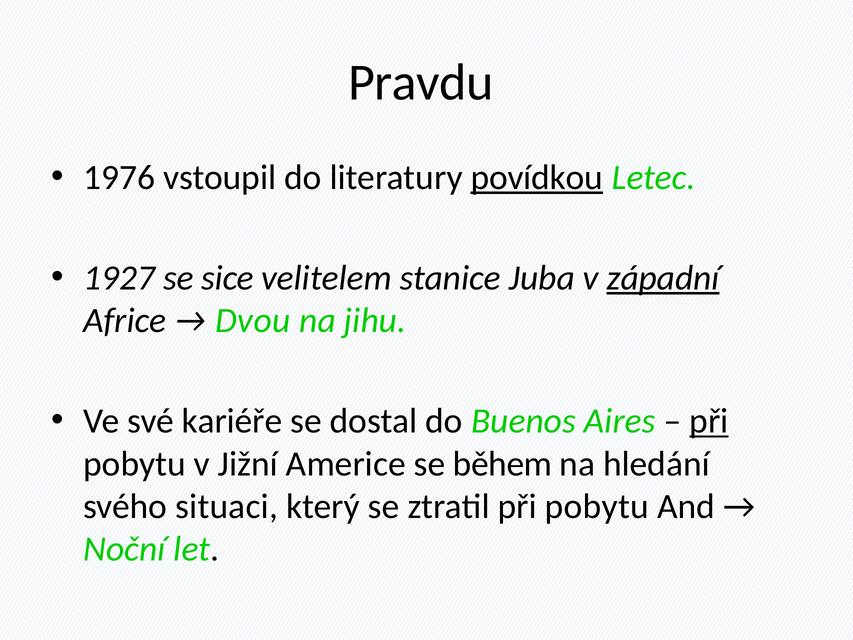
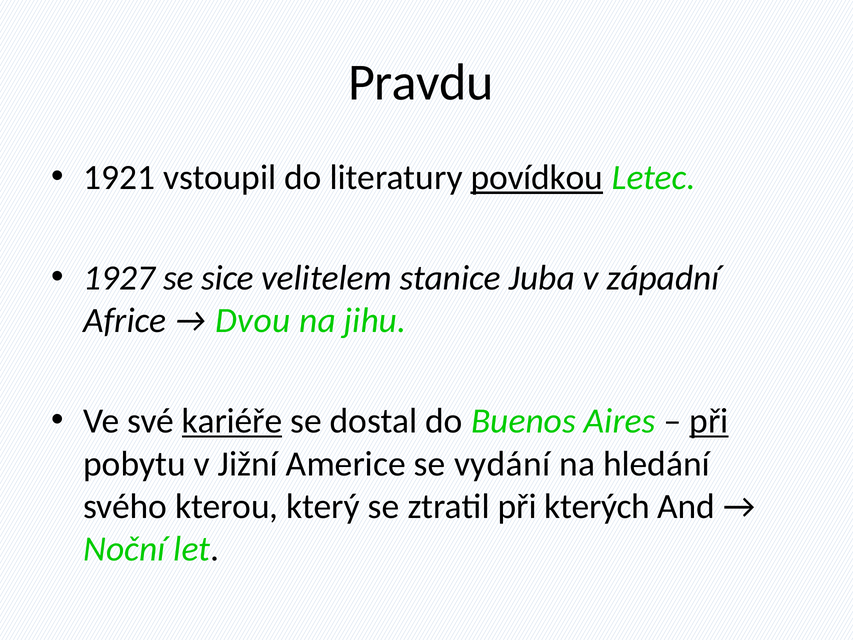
1976: 1976 -> 1921 (119, 177)
západní underline: present -> none (663, 278)
kariéře underline: none -> present (232, 421)
během: během -> vydání (502, 464)
situaci: situaci -> kterou (227, 506)
ztratil při pobytu: pobytu -> kterých (597, 506)
